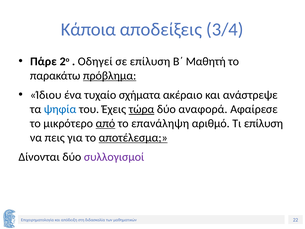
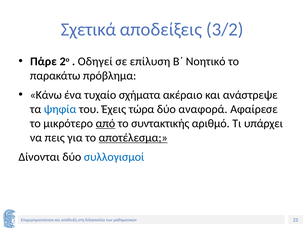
Κάποια: Κάποια -> Σχετικά (89, 30)
3/4: 3/4 -> 3/2 (225, 30)
Μαθητή: Μαθητή -> Νοητικό (206, 61)
πρόβλημα underline: present -> none (110, 76)
Ίδιου: Ίδιου -> Κάνω (46, 95)
τώρα underline: present -> none (141, 109)
επανάληψη: επανάληψη -> συντακτικής (160, 123)
Τι επίλυση: επίλυση -> υπάρχει (263, 123)
συλλογισμοί colour: purple -> blue (114, 157)
